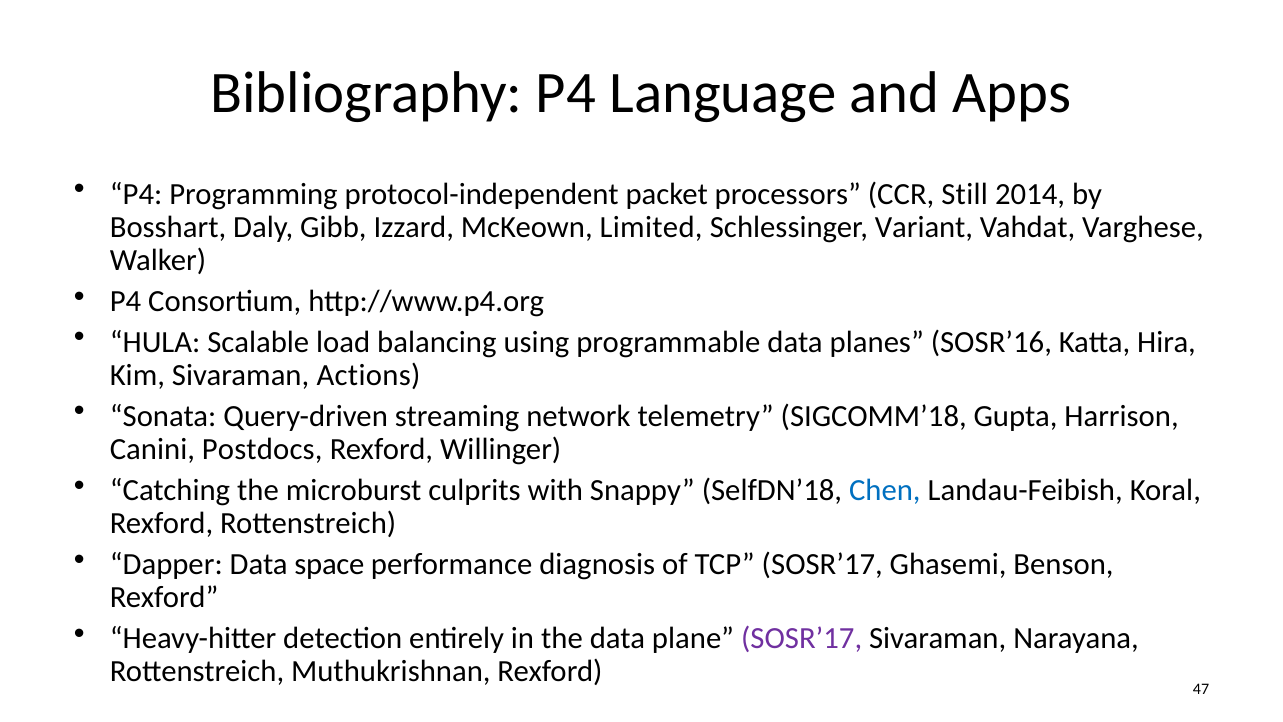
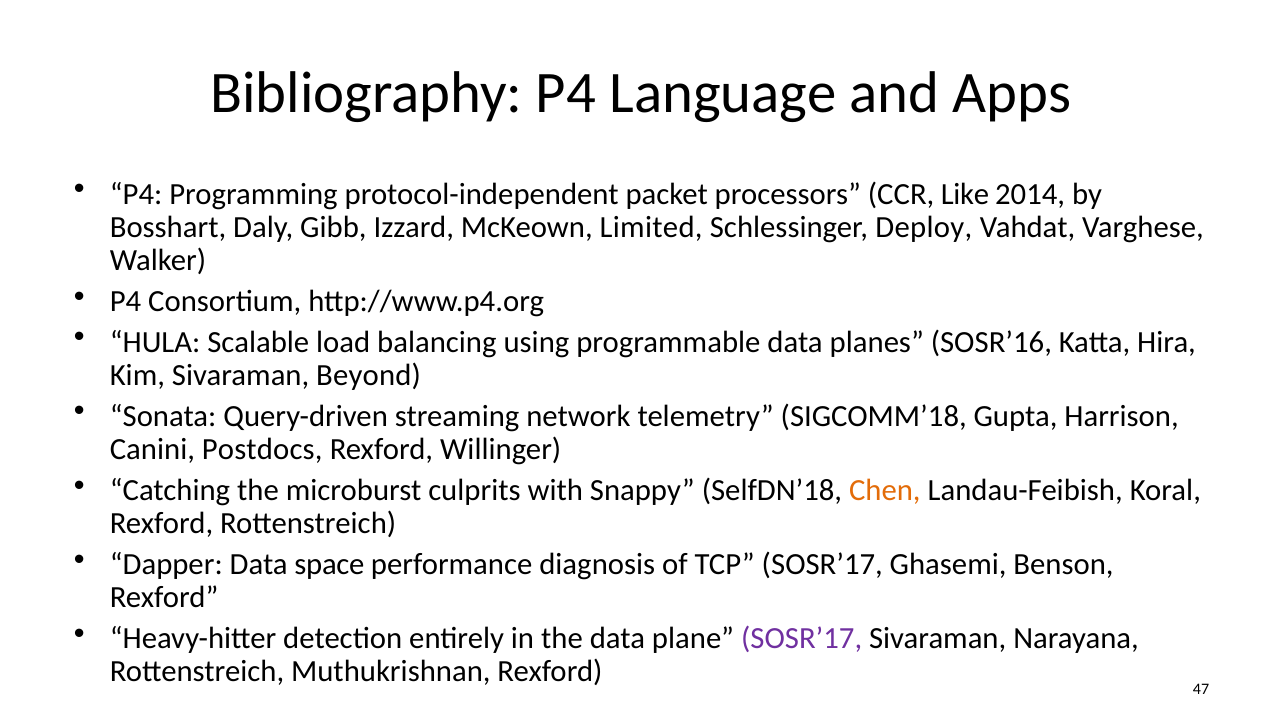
Still: Still -> Like (965, 194)
Variant: Variant -> Deploy (924, 227)
Actions: Actions -> Beyond (369, 375)
Chen colour: blue -> orange (885, 490)
